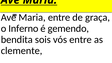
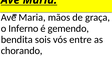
Maria entre: entre -> mãos (59, 17)
clemente: clemente -> chorando (22, 51)
